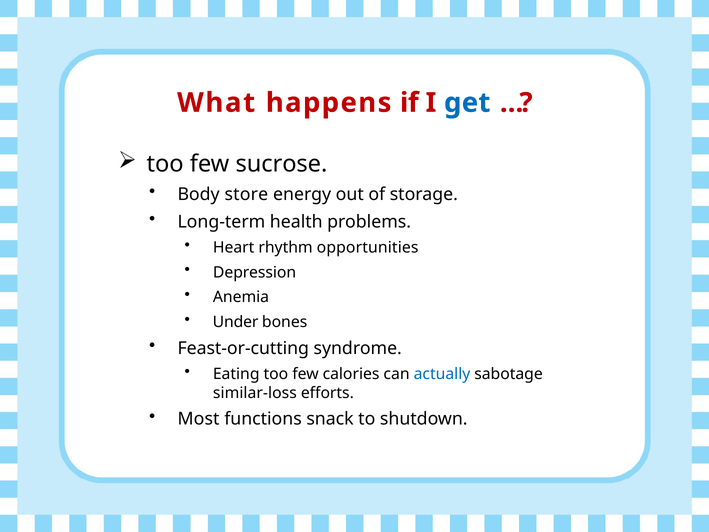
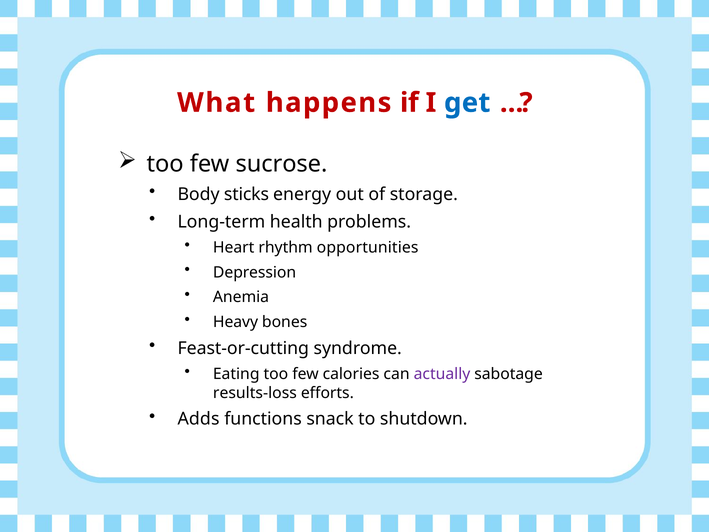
store: store -> sticks (247, 194)
Under: Under -> Heavy (236, 322)
actually colour: blue -> purple (442, 374)
similar-loss: similar-loss -> results-loss (255, 393)
Most: Most -> Adds (199, 419)
